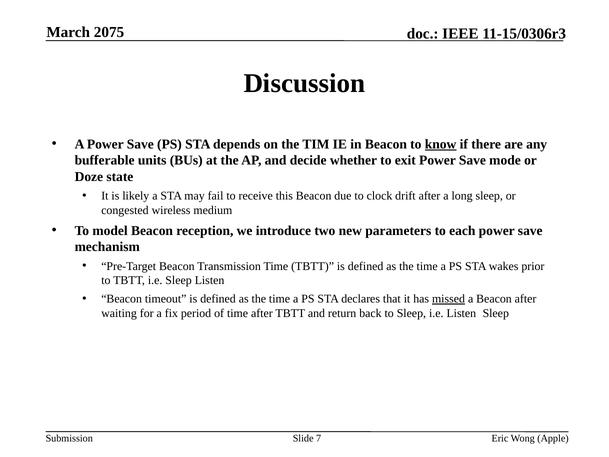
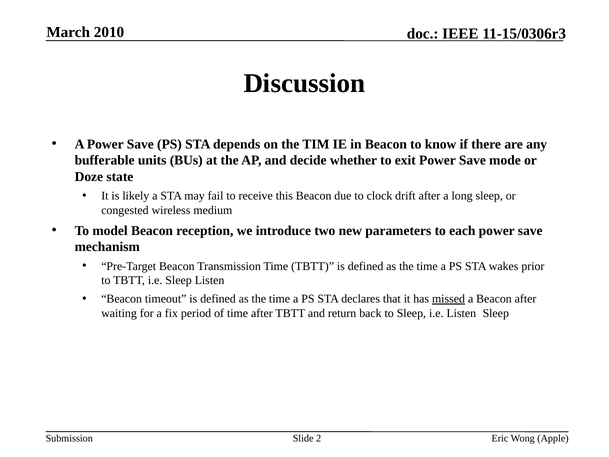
2075: 2075 -> 2010 (109, 32)
know underline: present -> none (441, 144)
7: 7 -> 2 (319, 438)
